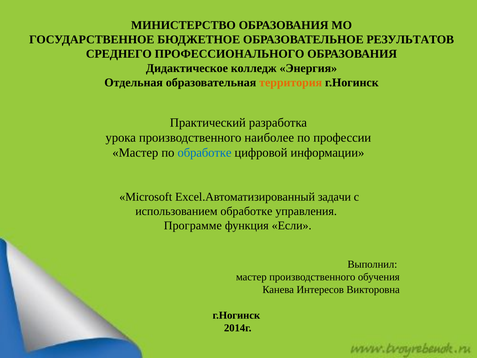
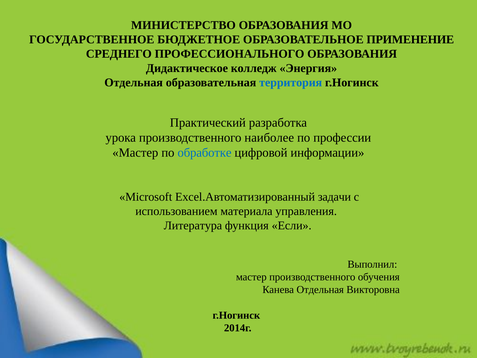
РЕЗУЛЬТАТОВ: РЕЗУЛЬТАТОВ -> ПРИМЕНЕНИЕ (410, 40)
территория colour: orange -> blue (291, 82)
использованием обработке: обработке -> материала (246, 211)
Программе: Программе -> Литература (193, 225)
Канева Интересов: Интересов -> Отдельная (320, 290)
